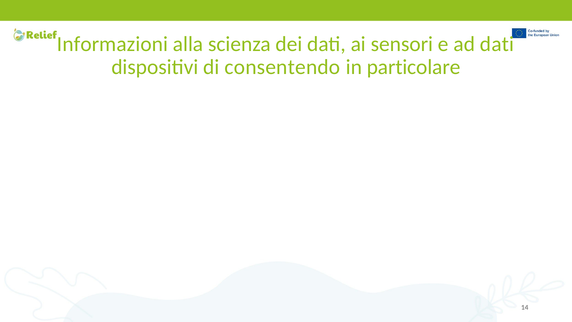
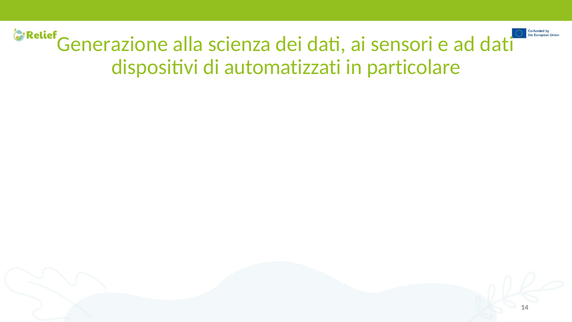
Informazioni: Informazioni -> Generazione (112, 44)
consentendo: consentendo -> automatizzati (283, 67)
